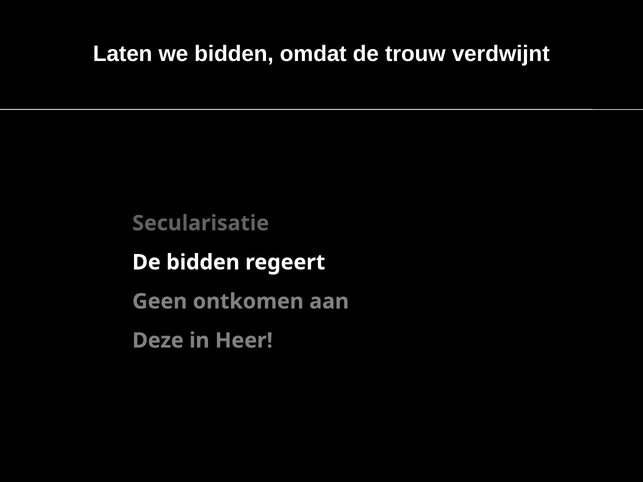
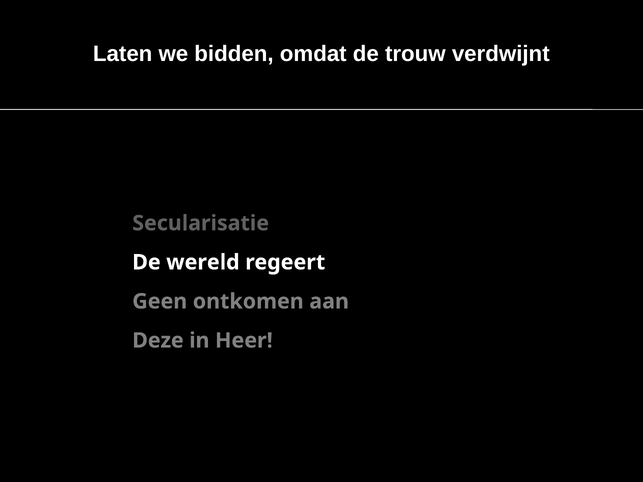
De bidden: bidden -> wereld (203, 262)
